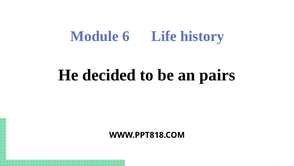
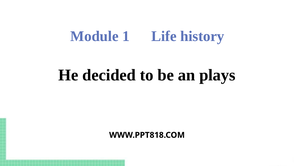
6: 6 -> 1 (126, 36)
pairs: pairs -> plays (217, 75)
